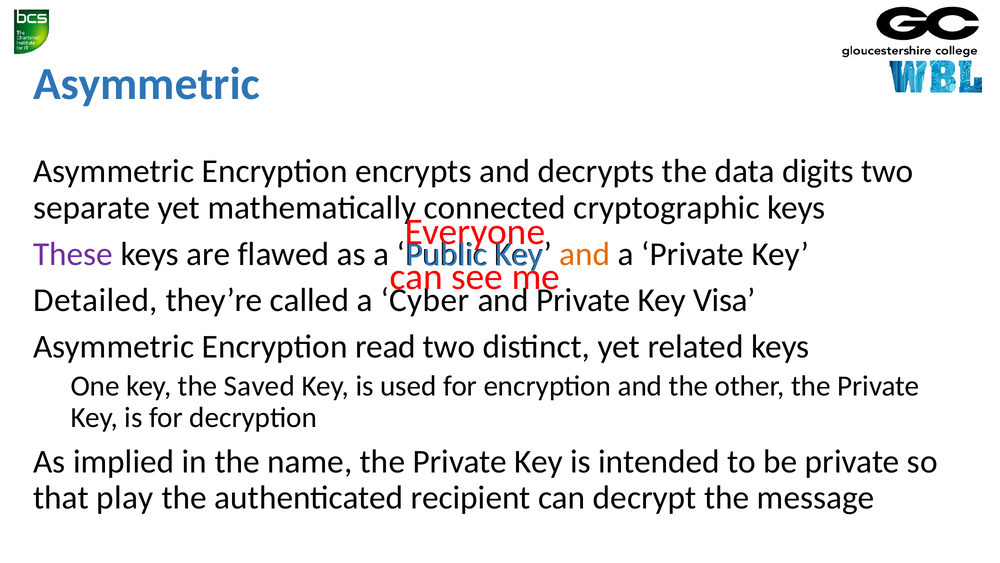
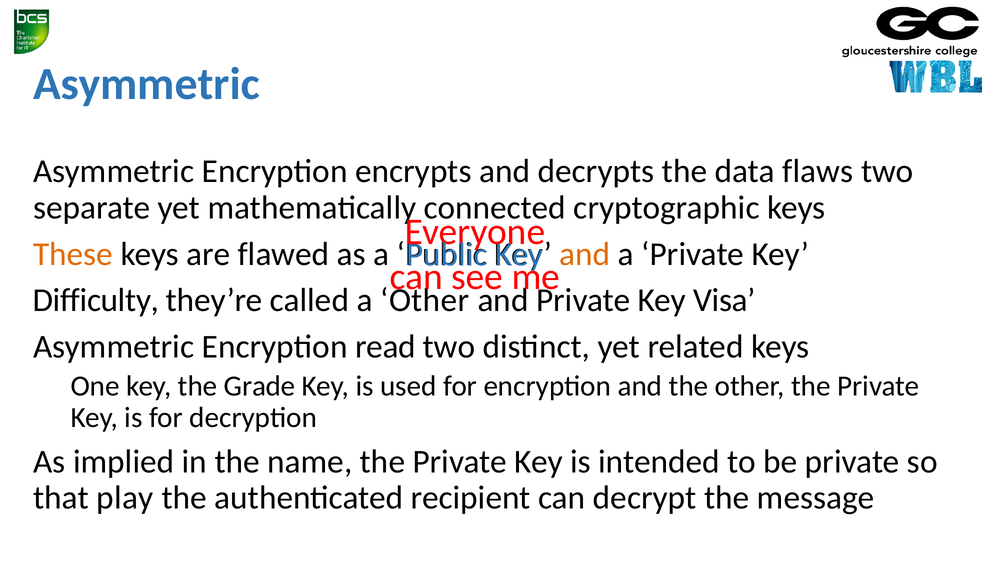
digits: digits -> flaws (818, 171)
These colour: purple -> orange (73, 254)
Detailed: Detailed -> Difficulty (96, 300)
a Cyber: Cyber -> Other (425, 300)
Saved: Saved -> Grade (260, 386)
